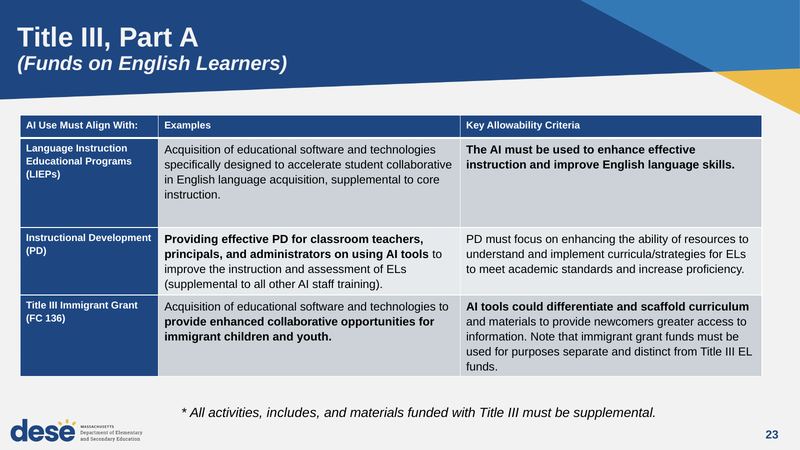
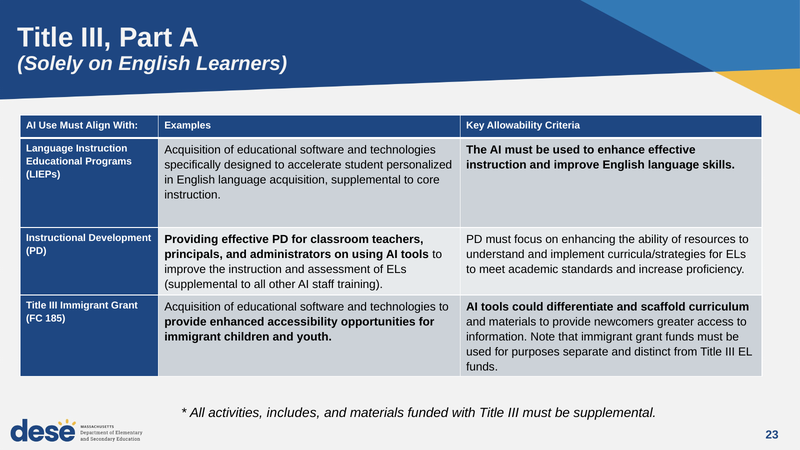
Funds: Funds -> Solely (50, 64)
student collaborative: collaborative -> personalized (419, 165)
136: 136 -> 185 (55, 318)
enhanced collaborative: collaborative -> accessibility (303, 322)
